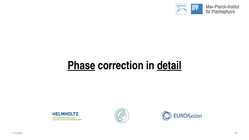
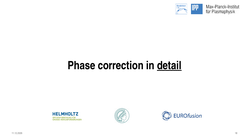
Phase underline: present -> none (81, 65)
